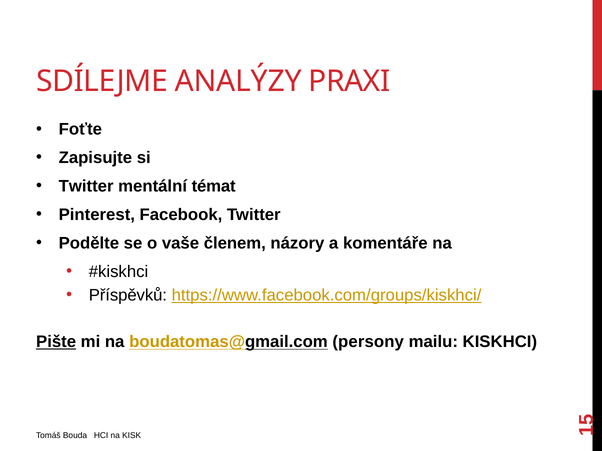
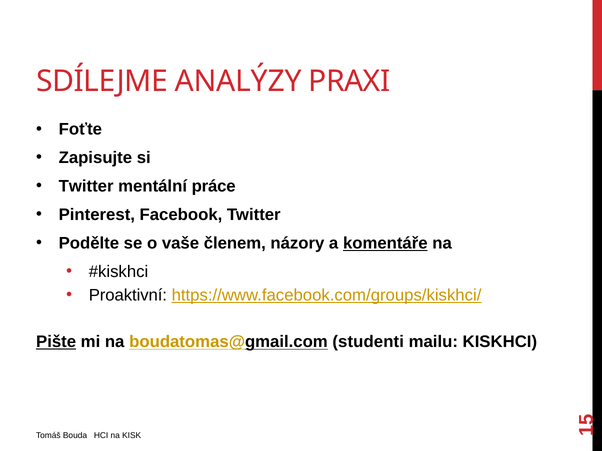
témat: témat -> práce (214, 187)
komentáře underline: none -> present (385, 243)
Příspěvků: Příspěvků -> Proaktivní (128, 295)
persony: persony -> studenti (368, 342)
